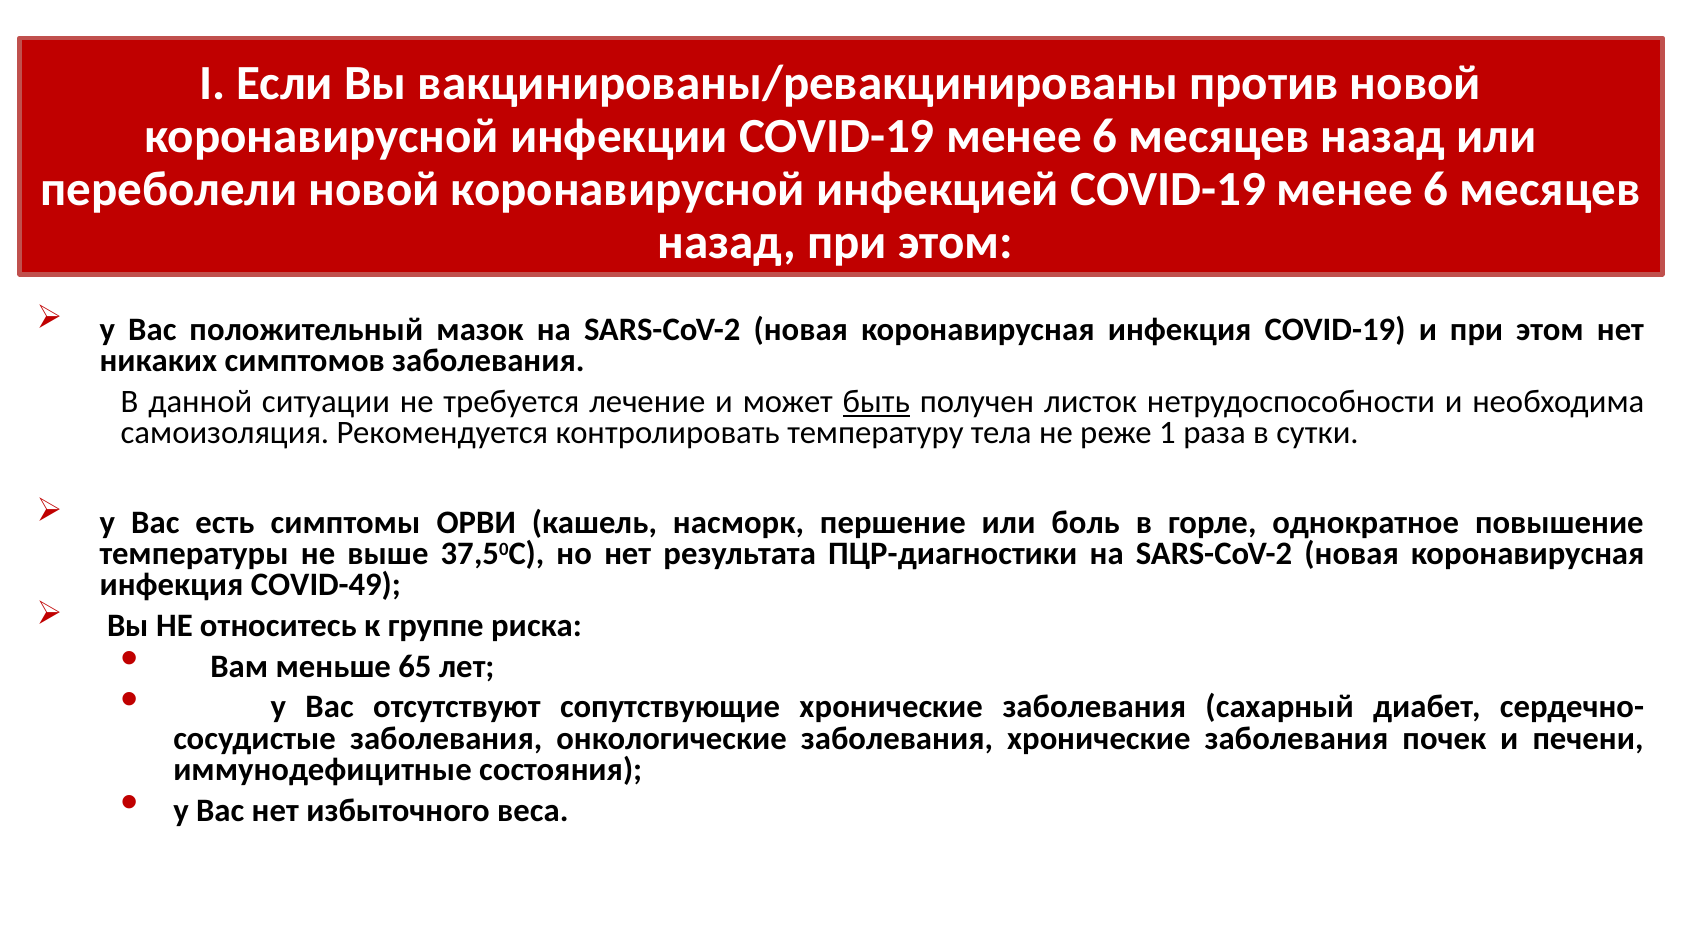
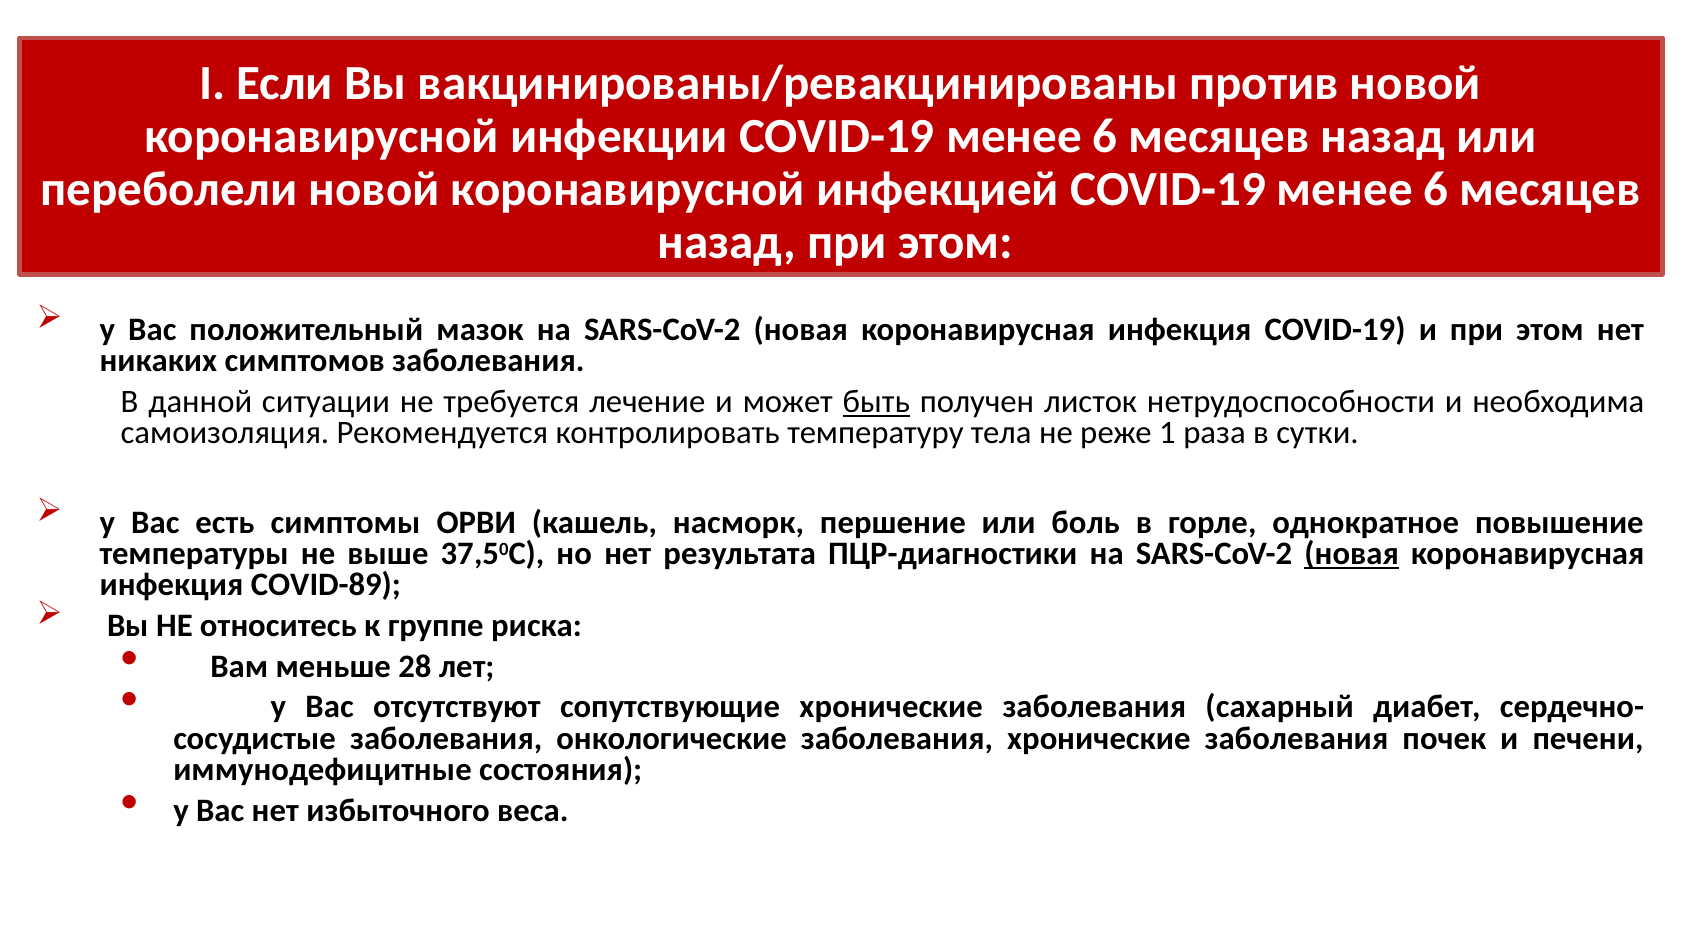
новая underline: none -> present (1352, 554)
COVID-49: COVID-49 -> COVID-89 (326, 585)
65: 65 -> 28 (415, 667)
